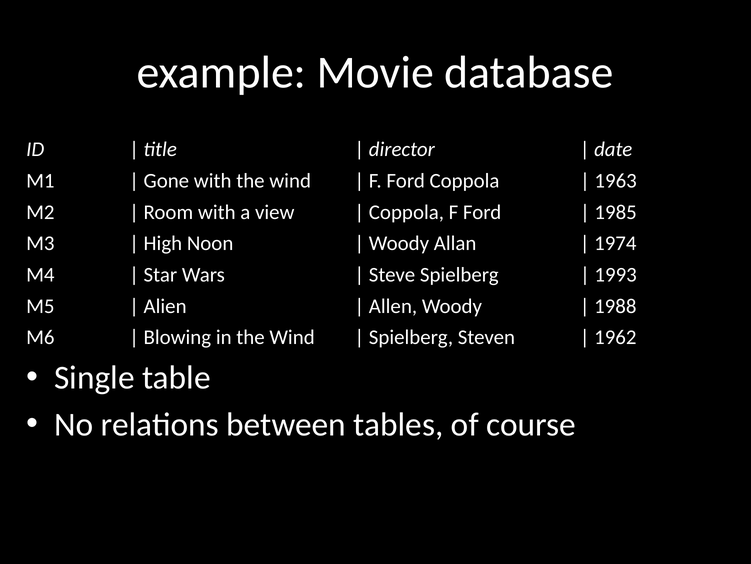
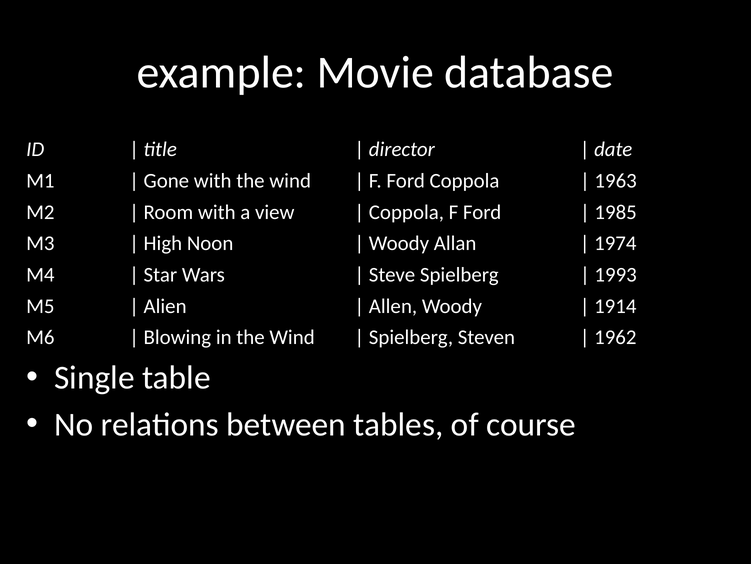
1988: 1988 -> 1914 (615, 306)
